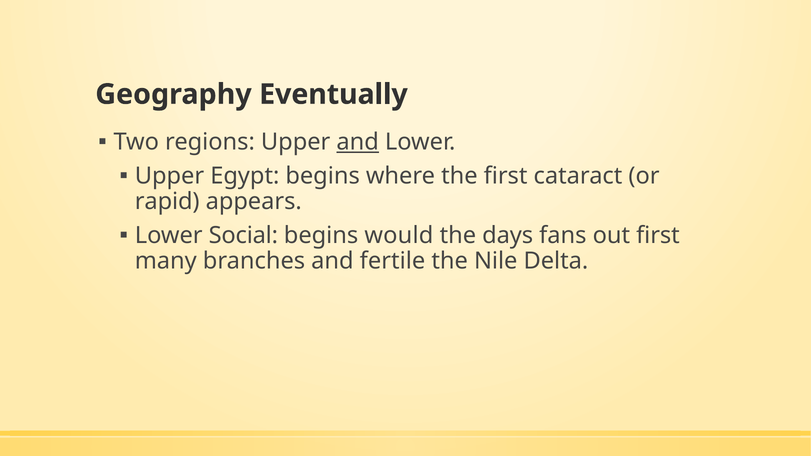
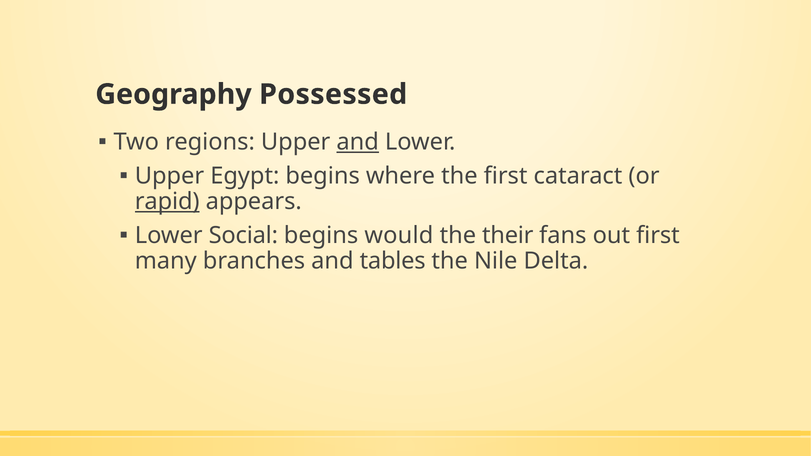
Eventually: Eventually -> Possessed (333, 94)
rapid underline: none -> present (167, 202)
days: days -> their (508, 236)
fertile: fertile -> tables (393, 261)
